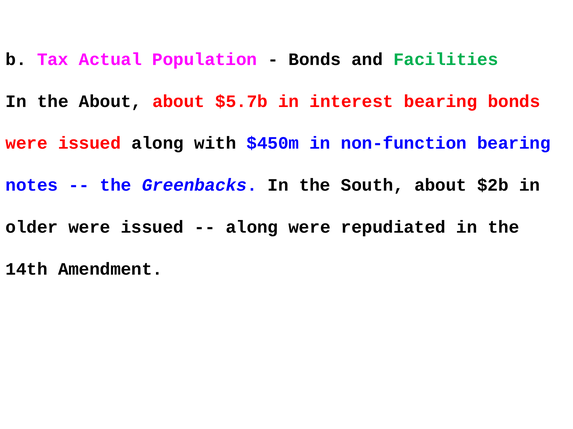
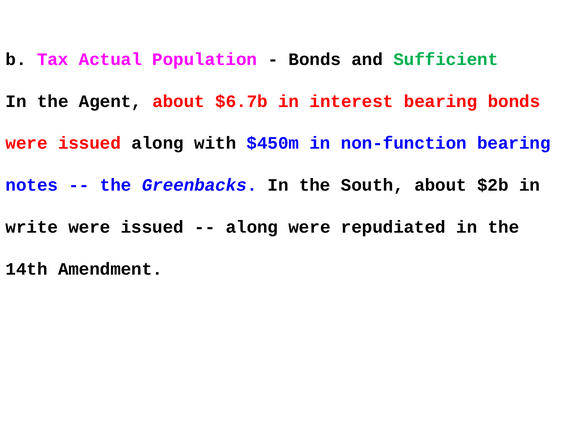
Facilities: Facilities -> Sufficient (446, 59)
the About: About -> Agent (110, 101)
$5.7b: $5.7b -> $6.7b (241, 101)
older: older -> write (32, 227)
